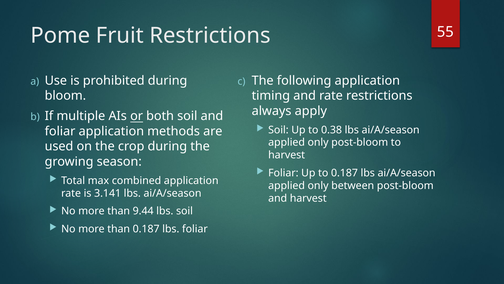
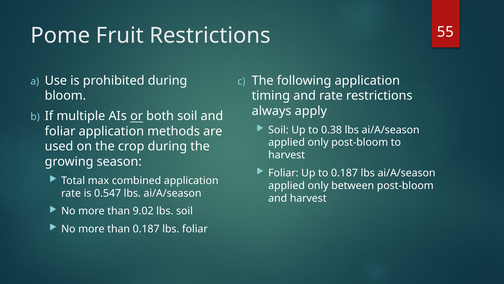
3.141: 3.141 -> 0.547 (108, 193)
9.44: 9.44 -> 9.02 (143, 211)
